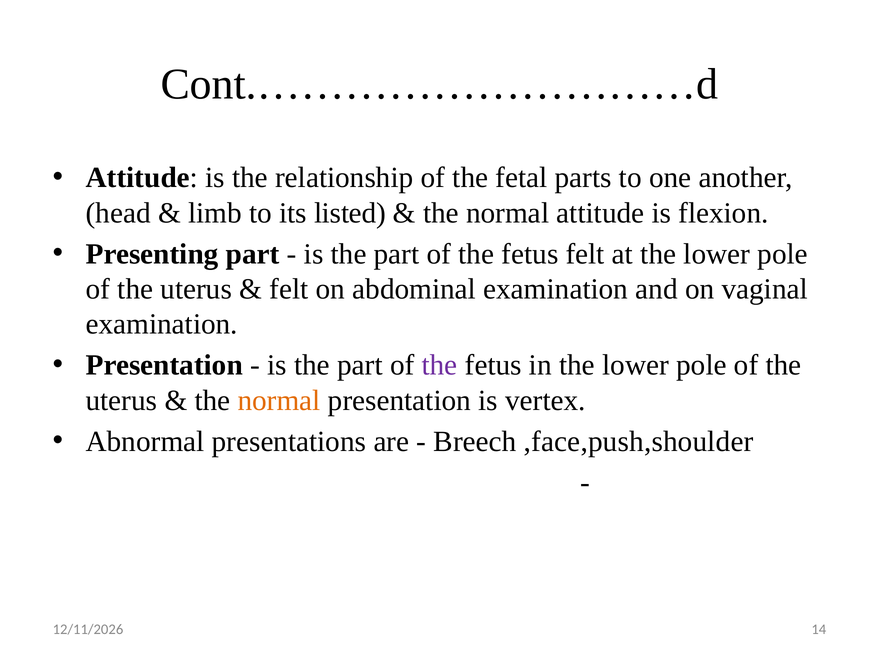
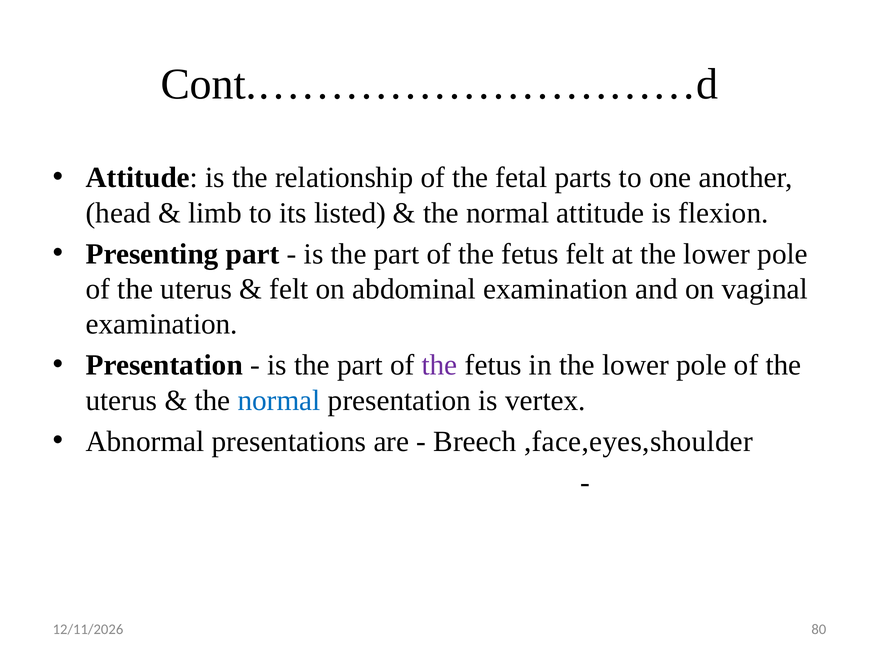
normal colour: orange -> blue (279, 401)
,face,push,shoulder: ,face,push,shoulder -> ,face,eyes,shoulder (639, 442)
14: 14 -> 80 (819, 629)
